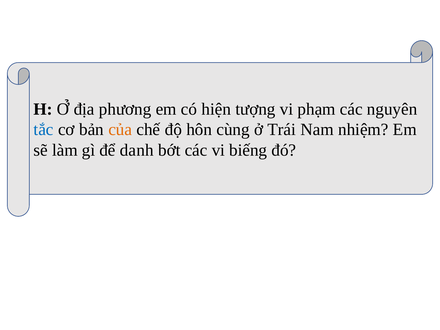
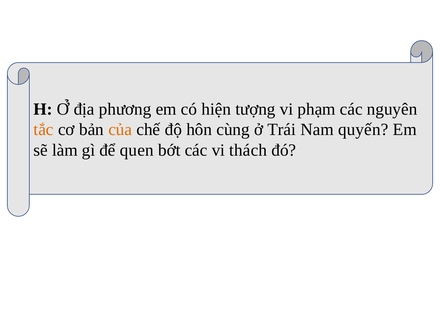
tắc colour: blue -> orange (44, 130)
nhiệm: nhiệm -> quyến (363, 130)
danh: danh -> quen (137, 150)
biếng: biếng -> thách (248, 150)
